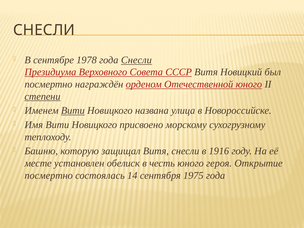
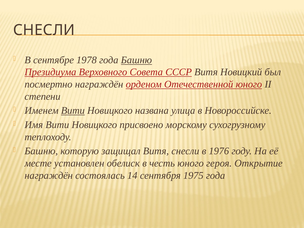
года Снесли: Снесли -> Башню (136, 60)
степени underline: present -> none (43, 96)
1916: 1916 -> 1976 (219, 151)
посмертно: посмертно -> награждён (49, 175)
